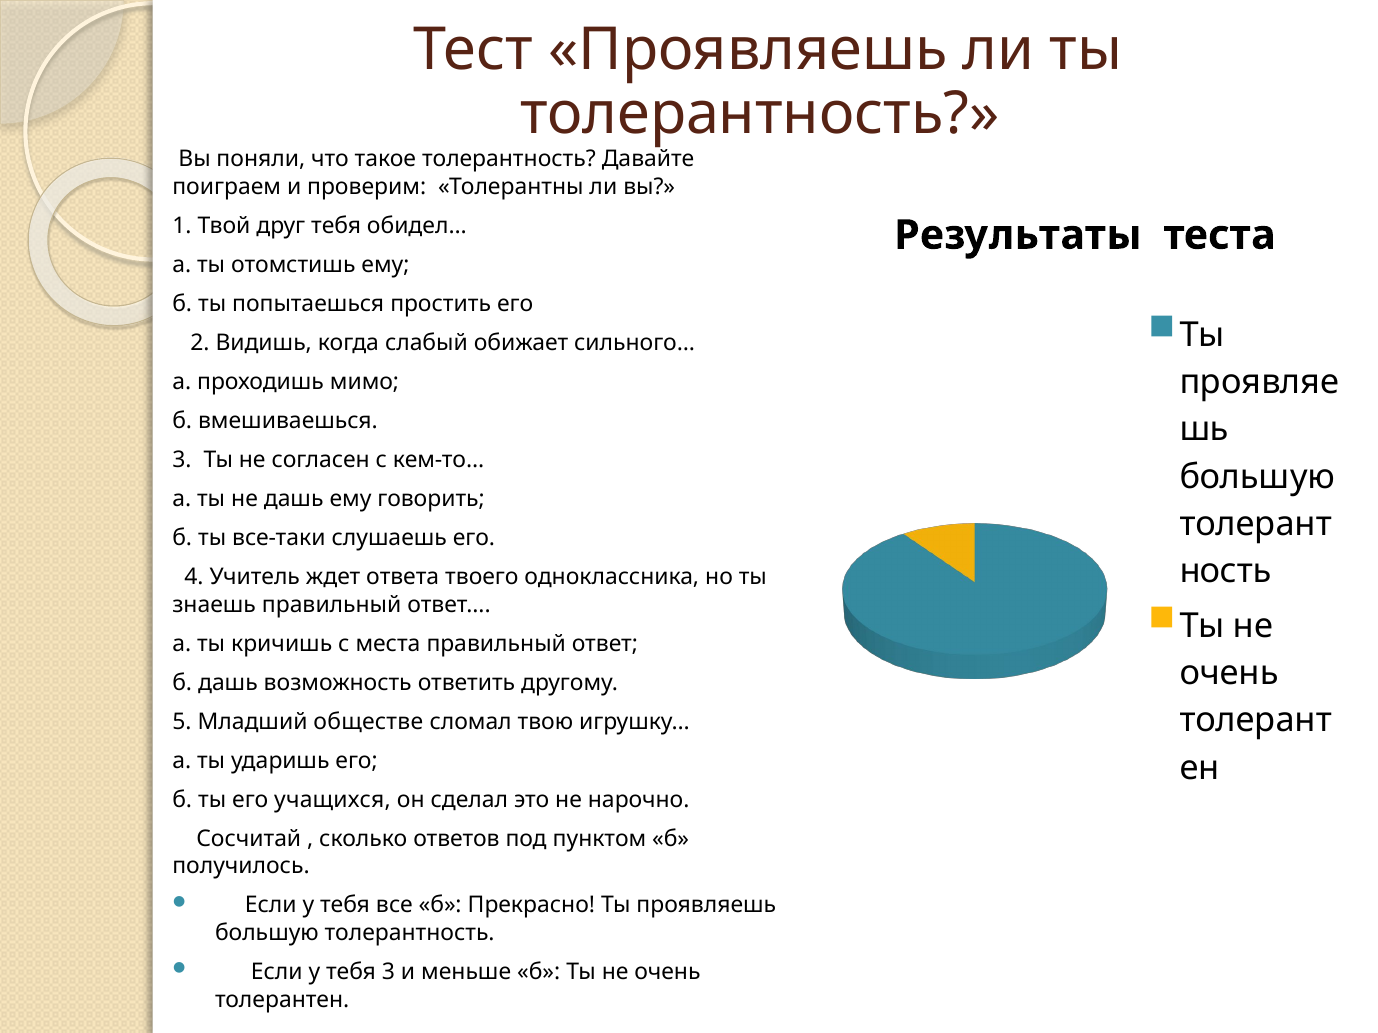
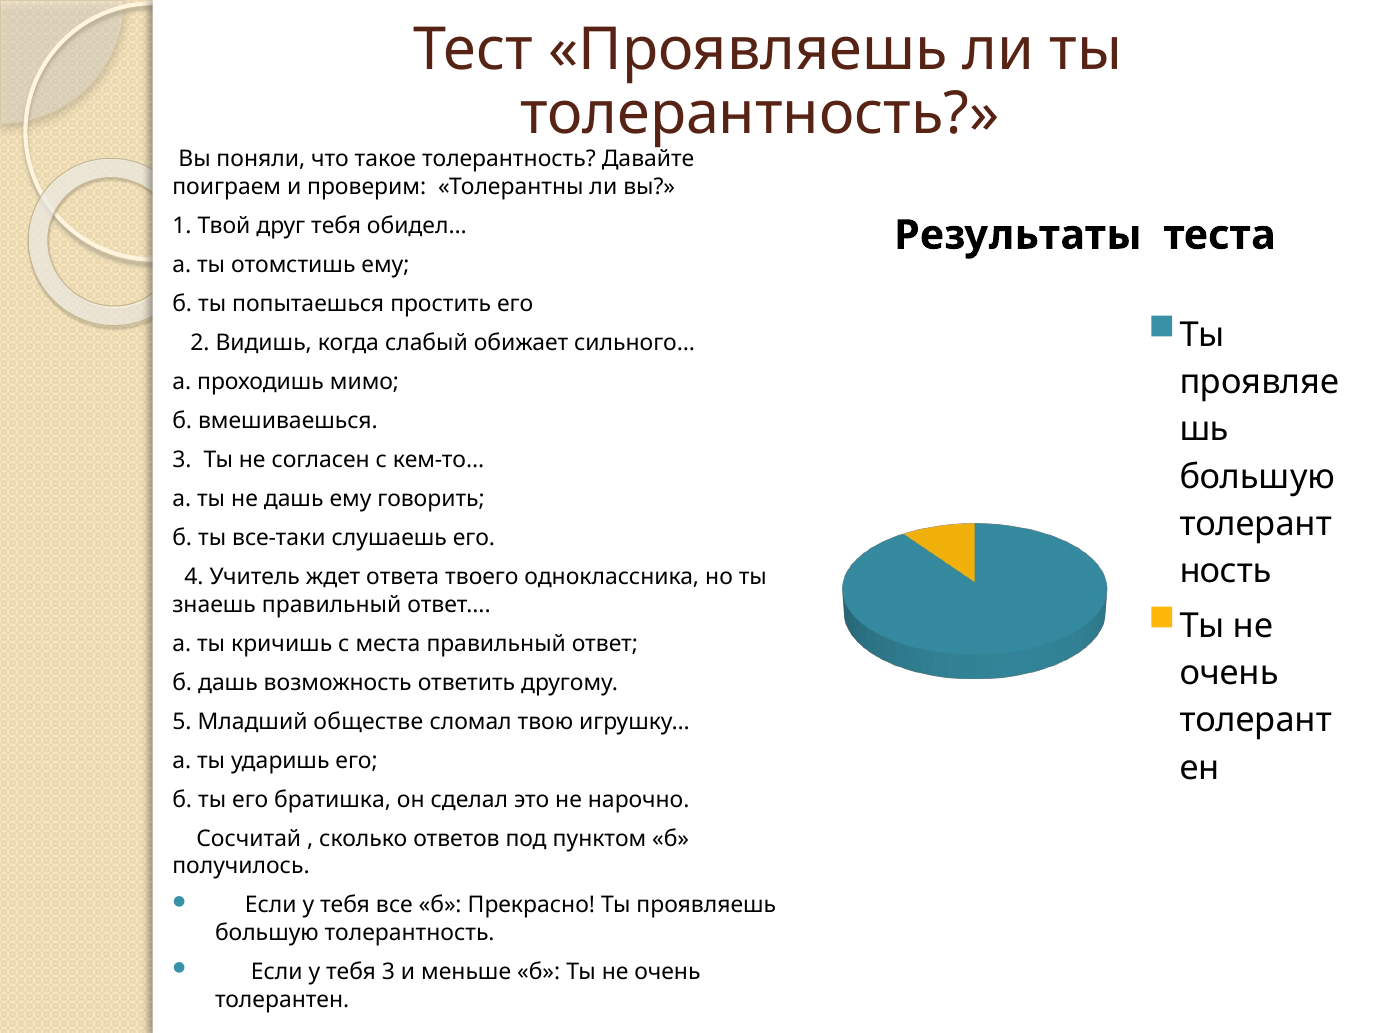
учащихся: учащихся -> братишка (333, 800)
